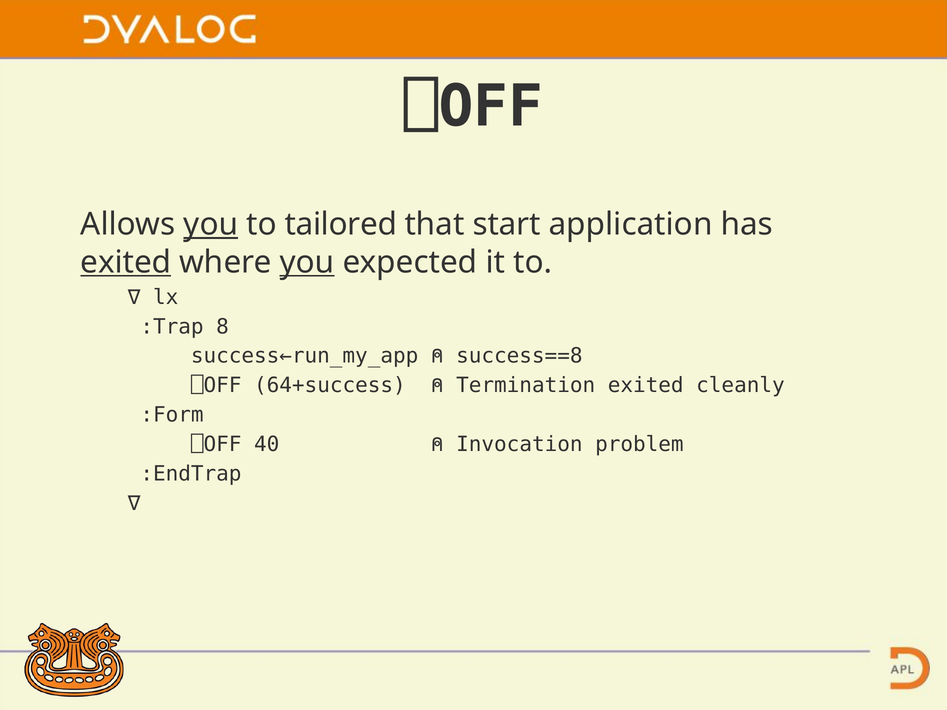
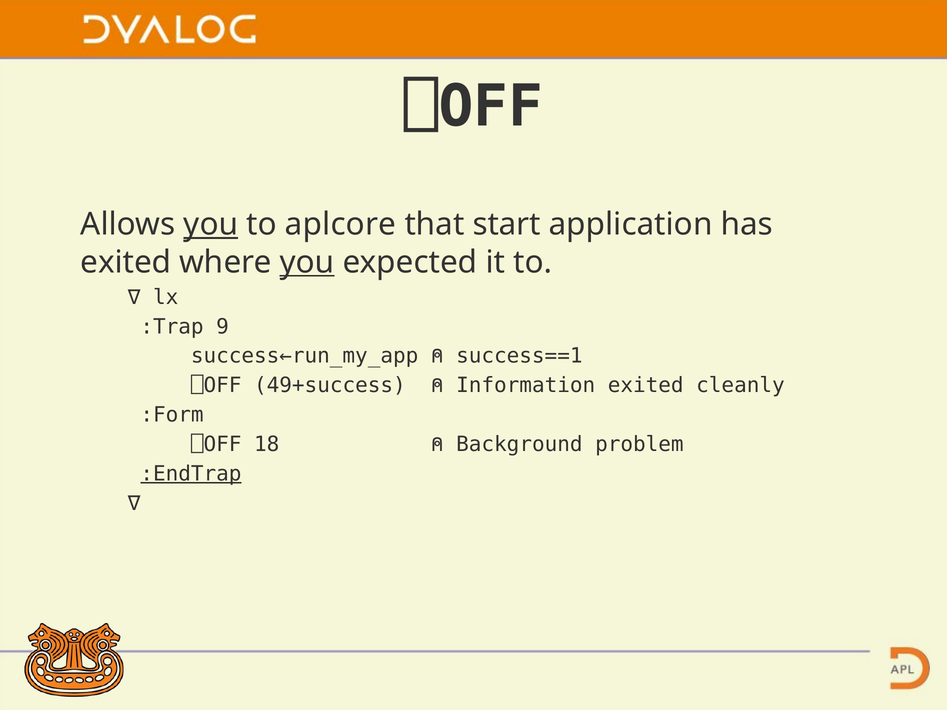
tailored: tailored -> aplcore (341, 224)
exited underline: present -> none (126, 262)
8: 8 -> 9 (223, 327)
success==8: success==8 -> success==1 (519, 356)
64+success: 64+success -> 49+success (330, 386)
Termination: Termination -> Information (526, 386)
40: 40 -> 18 (267, 445)
Invocation: Invocation -> Background (519, 445)
:EndTrap underline: none -> present (191, 474)
